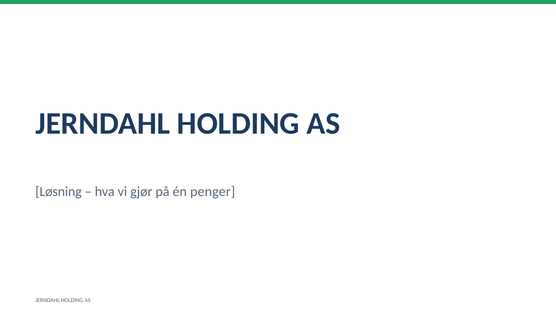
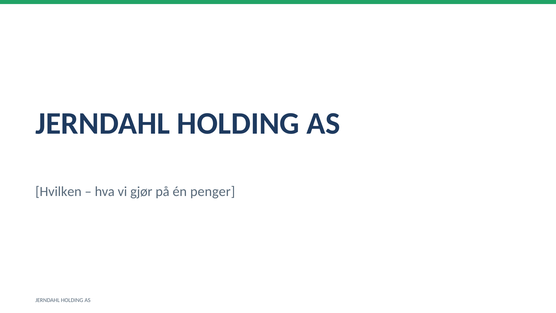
Løsning: Løsning -> Hvilken (58, 191)
